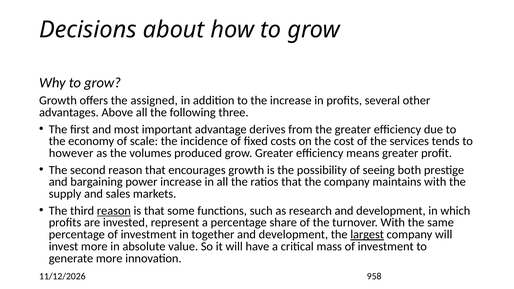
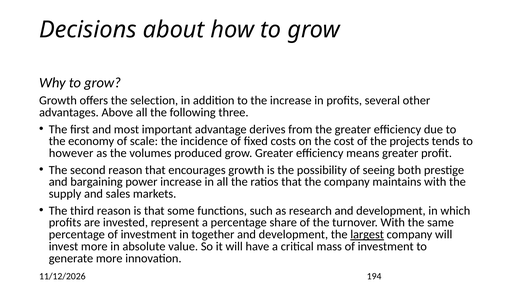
assigned: assigned -> selection (154, 101)
services: services -> projects (409, 141)
reason underline: present -> none (114, 211)
958: 958 -> 194 (374, 276)
